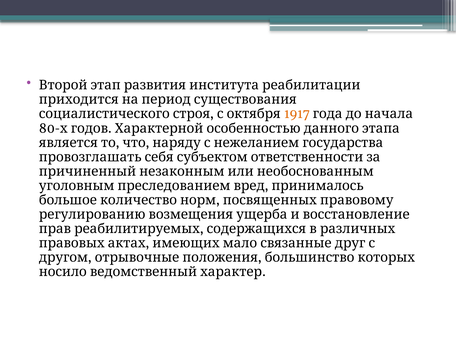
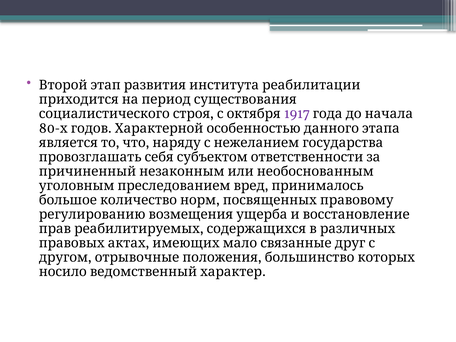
1917 colour: orange -> purple (297, 114)
